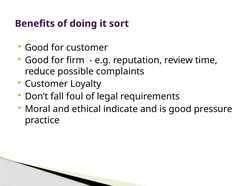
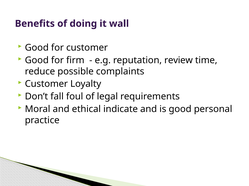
sort: sort -> wall (119, 24)
pressure: pressure -> personal (213, 109)
